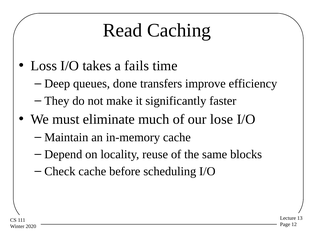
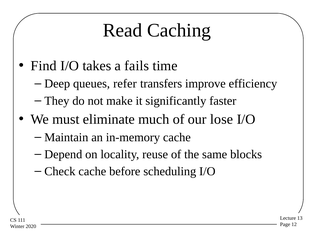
Loss: Loss -> Find (44, 66)
done: done -> refer (125, 84)
